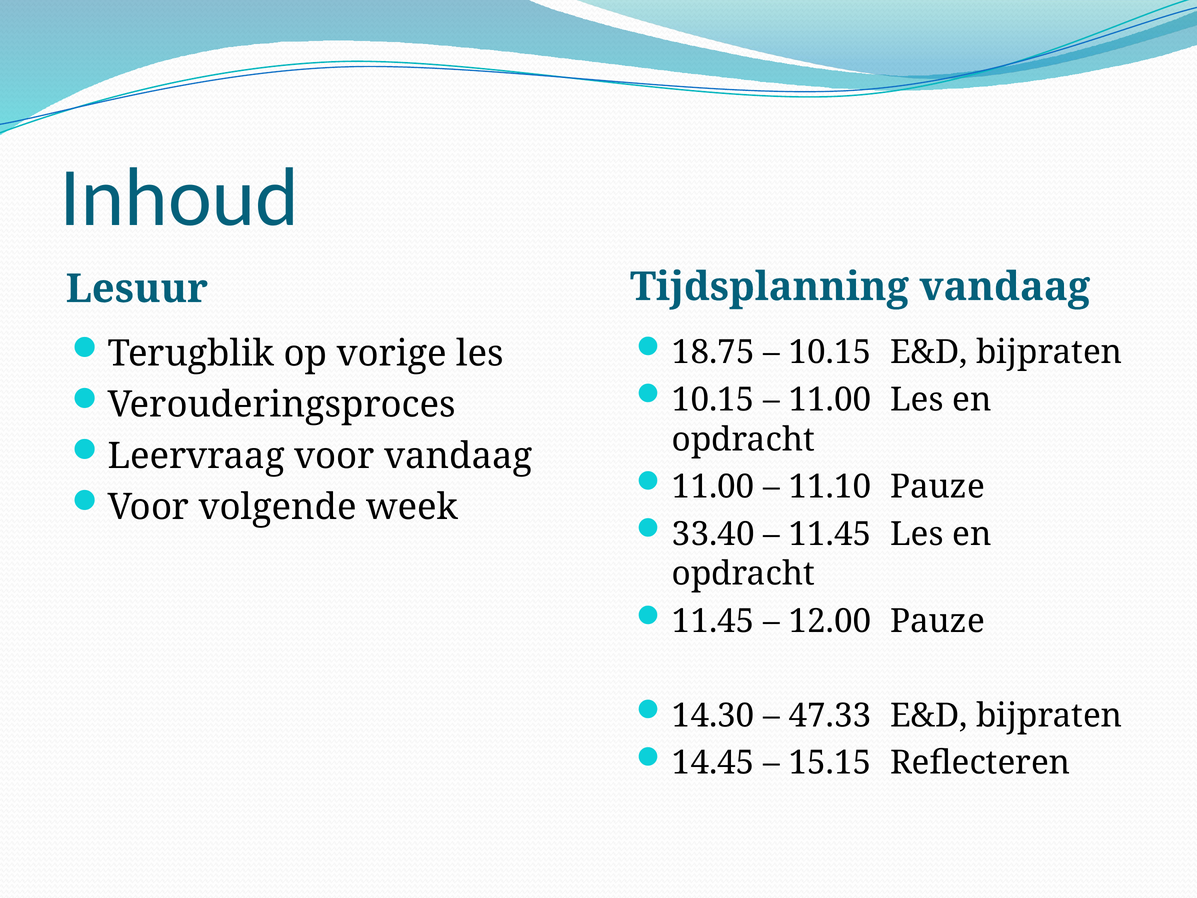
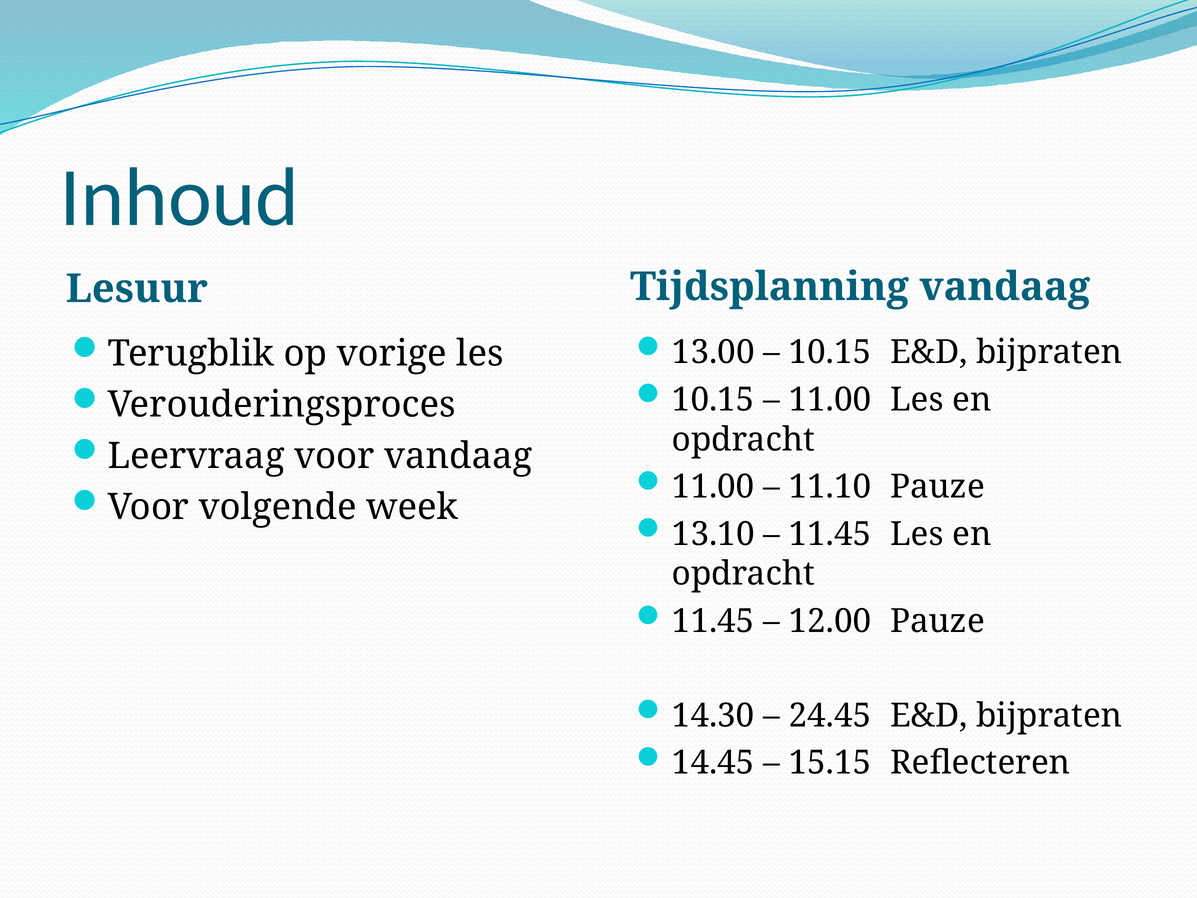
18.75: 18.75 -> 13.00 (713, 352)
33.40: 33.40 -> 13.10 (713, 534)
47.33: 47.33 -> 24.45 (830, 715)
